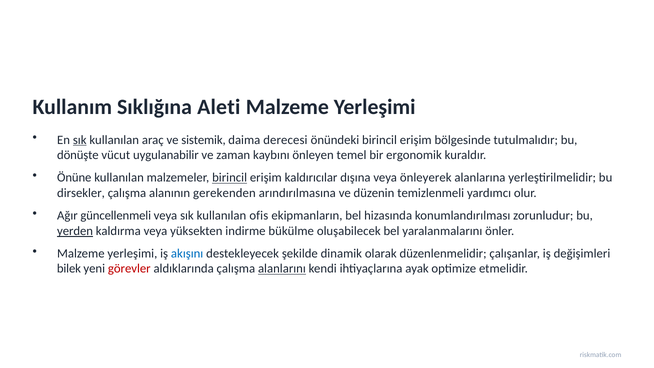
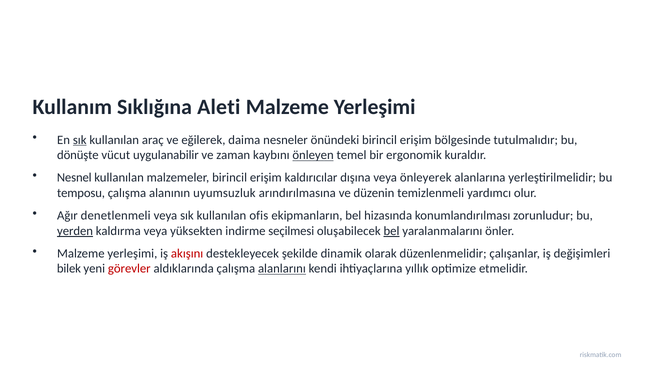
sistemik: sistemik -> eğilerek (203, 140)
derecesi: derecesi -> nesneler (285, 140)
önleyen underline: none -> present (313, 155)
Önüne: Önüne -> Nesnel (74, 178)
birincil underline: present -> none (230, 178)
dirsekler: dirsekler -> temposu (81, 193)
gerekenden: gerekenden -> uyumsuzluk (224, 193)
güncellenmeli: güncellenmeli -> denetlenmeli (116, 216)
bükülme: bükülme -> seçilmesi (291, 231)
bel underline: none -> present (392, 231)
akışını colour: blue -> red (187, 253)
ayak: ayak -> yıllık (417, 269)
